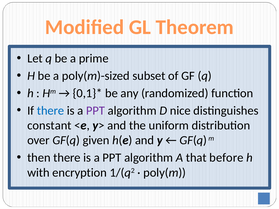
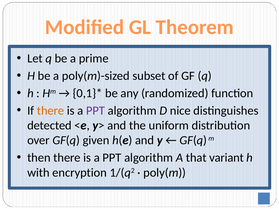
there colour: blue -> orange (51, 111)
constant: constant -> detected (49, 126)
before: before -> variant (227, 158)
